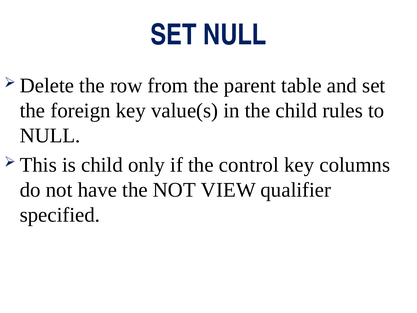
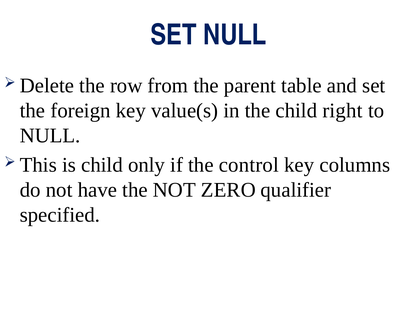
rules: rules -> right (343, 111)
VIEW: VIEW -> ZERO (228, 190)
